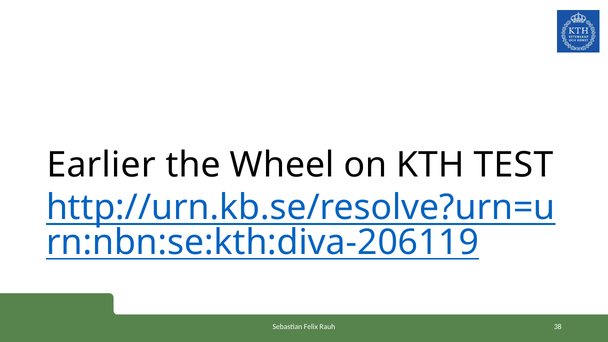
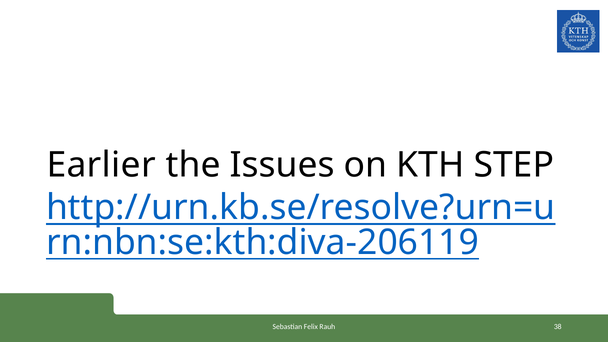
Wheel: Wheel -> Issues (282, 165)
TEST: TEST -> STEP (514, 165)
